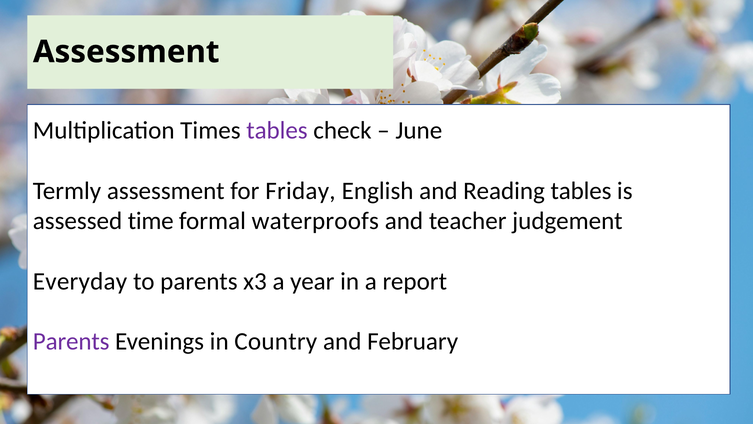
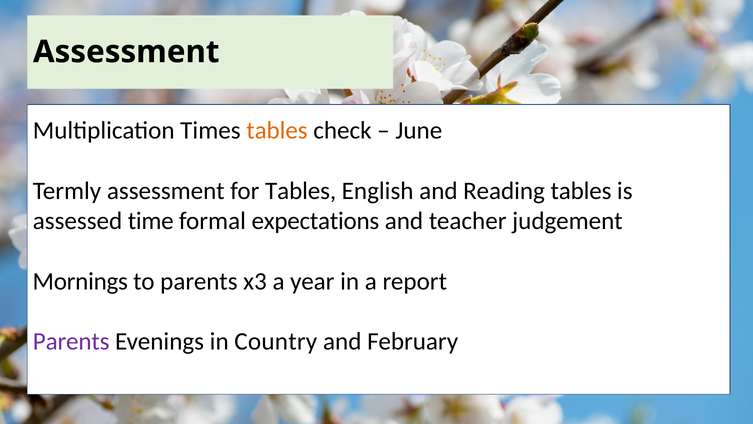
tables colour: purple -> orange (277, 130)
for Friday: Friday -> Tables (301, 191)
waterproofs: waterproofs -> expectations (315, 221)
Everyday: Everyday -> Mornings (80, 281)
